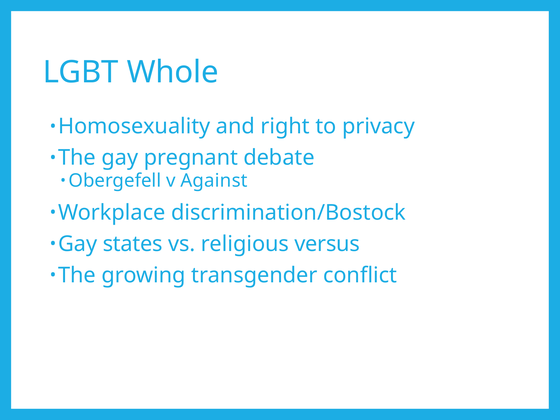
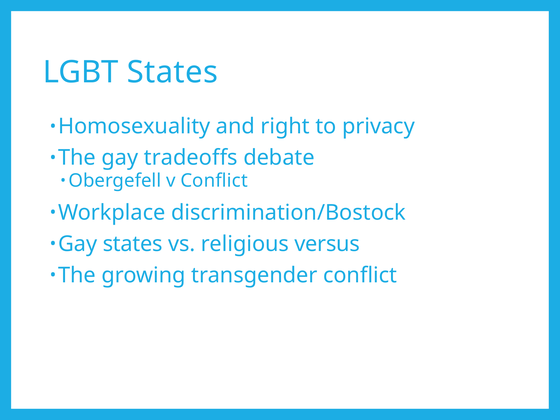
LGBT Whole: Whole -> States (172, 72)
pregnant: pregnant -> tradeoffs (191, 158)
v Against: Against -> Conflict (214, 181)
